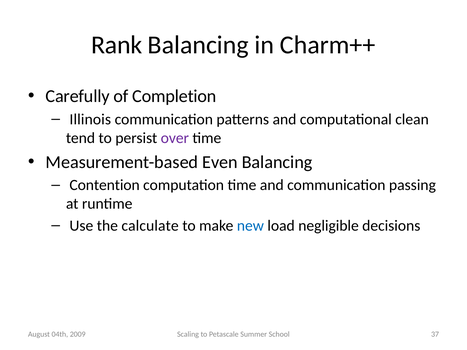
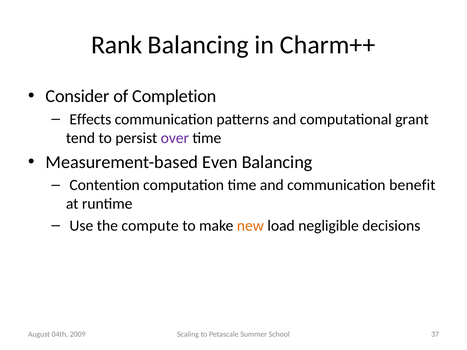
Carefully: Carefully -> Consider (78, 96)
Illinois: Illinois -> Effects (90, 119)
clean: clean -> grant (412, 119)
passing: passing -> benefit (412, 185)
calculate: calculate -> compute (150, 226)
new colour: blue -> orange (250, 226)
